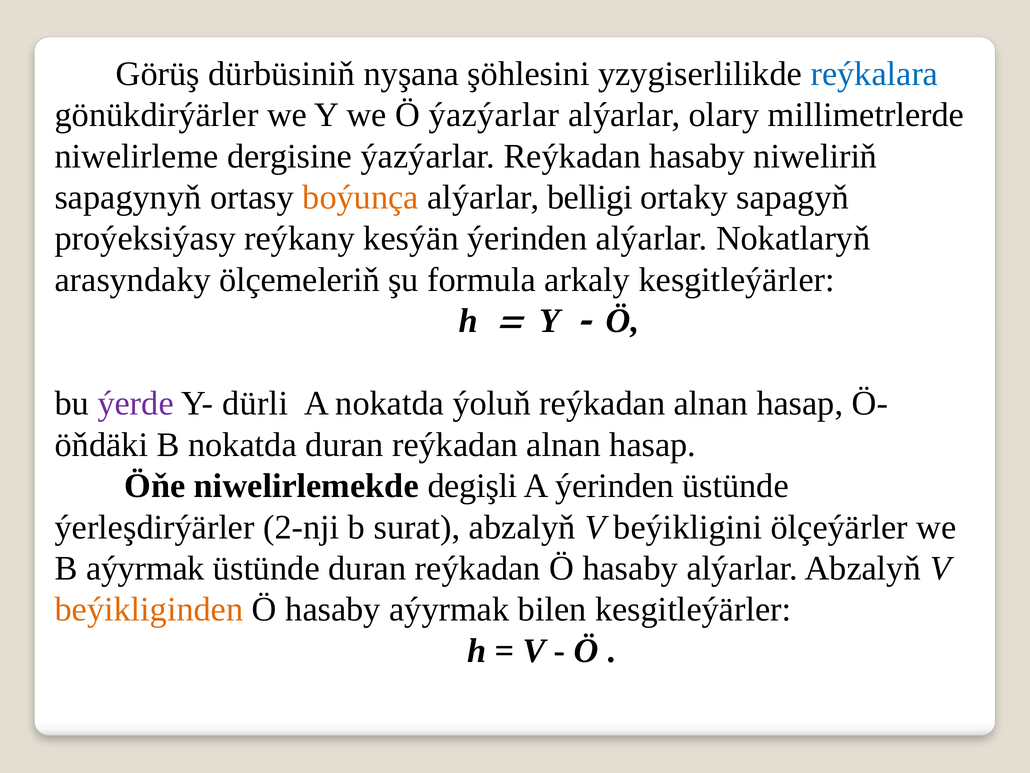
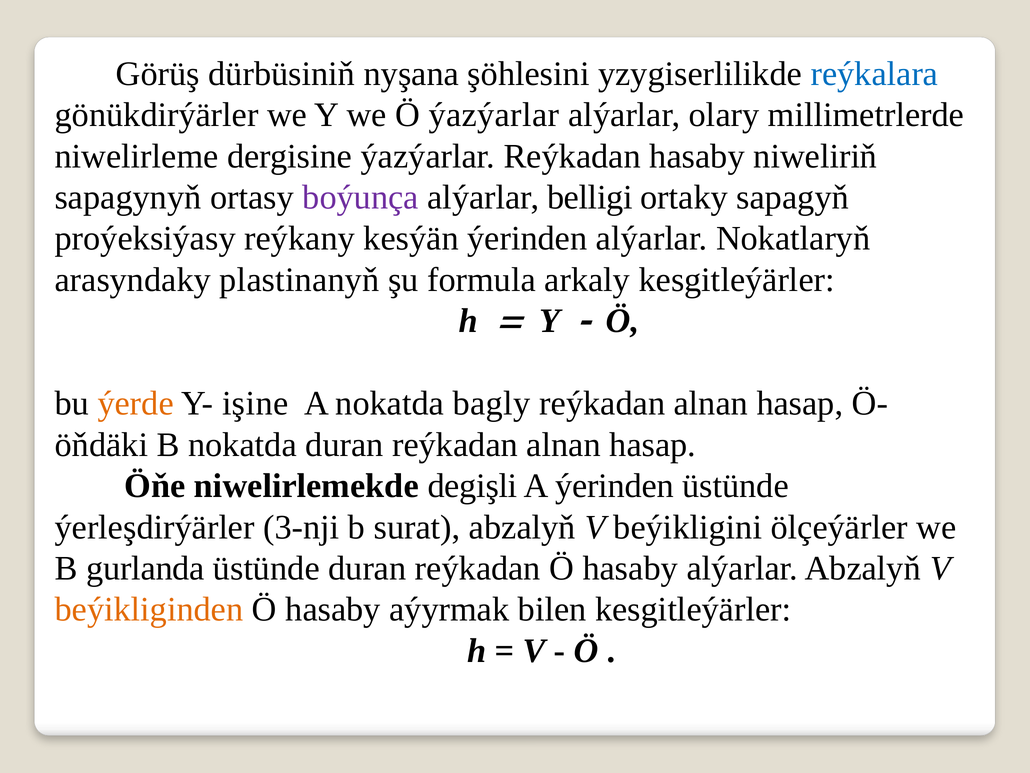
boýunça colour: orange -> purple (361, 197)
ölçemeleriň: ölçemeleriň -> plastinanyň (299, 280)
ýerde colour: purple -> orange (136, 403)
dürli: dürli -> işine (255, 403)
ýoluň: ýoluň -> bagly (492, 403)
2-nji: 2-nji -> 3-nji (301, 527)
B aýyrmak: aýyrmak -> gurlanda (145, 568)
